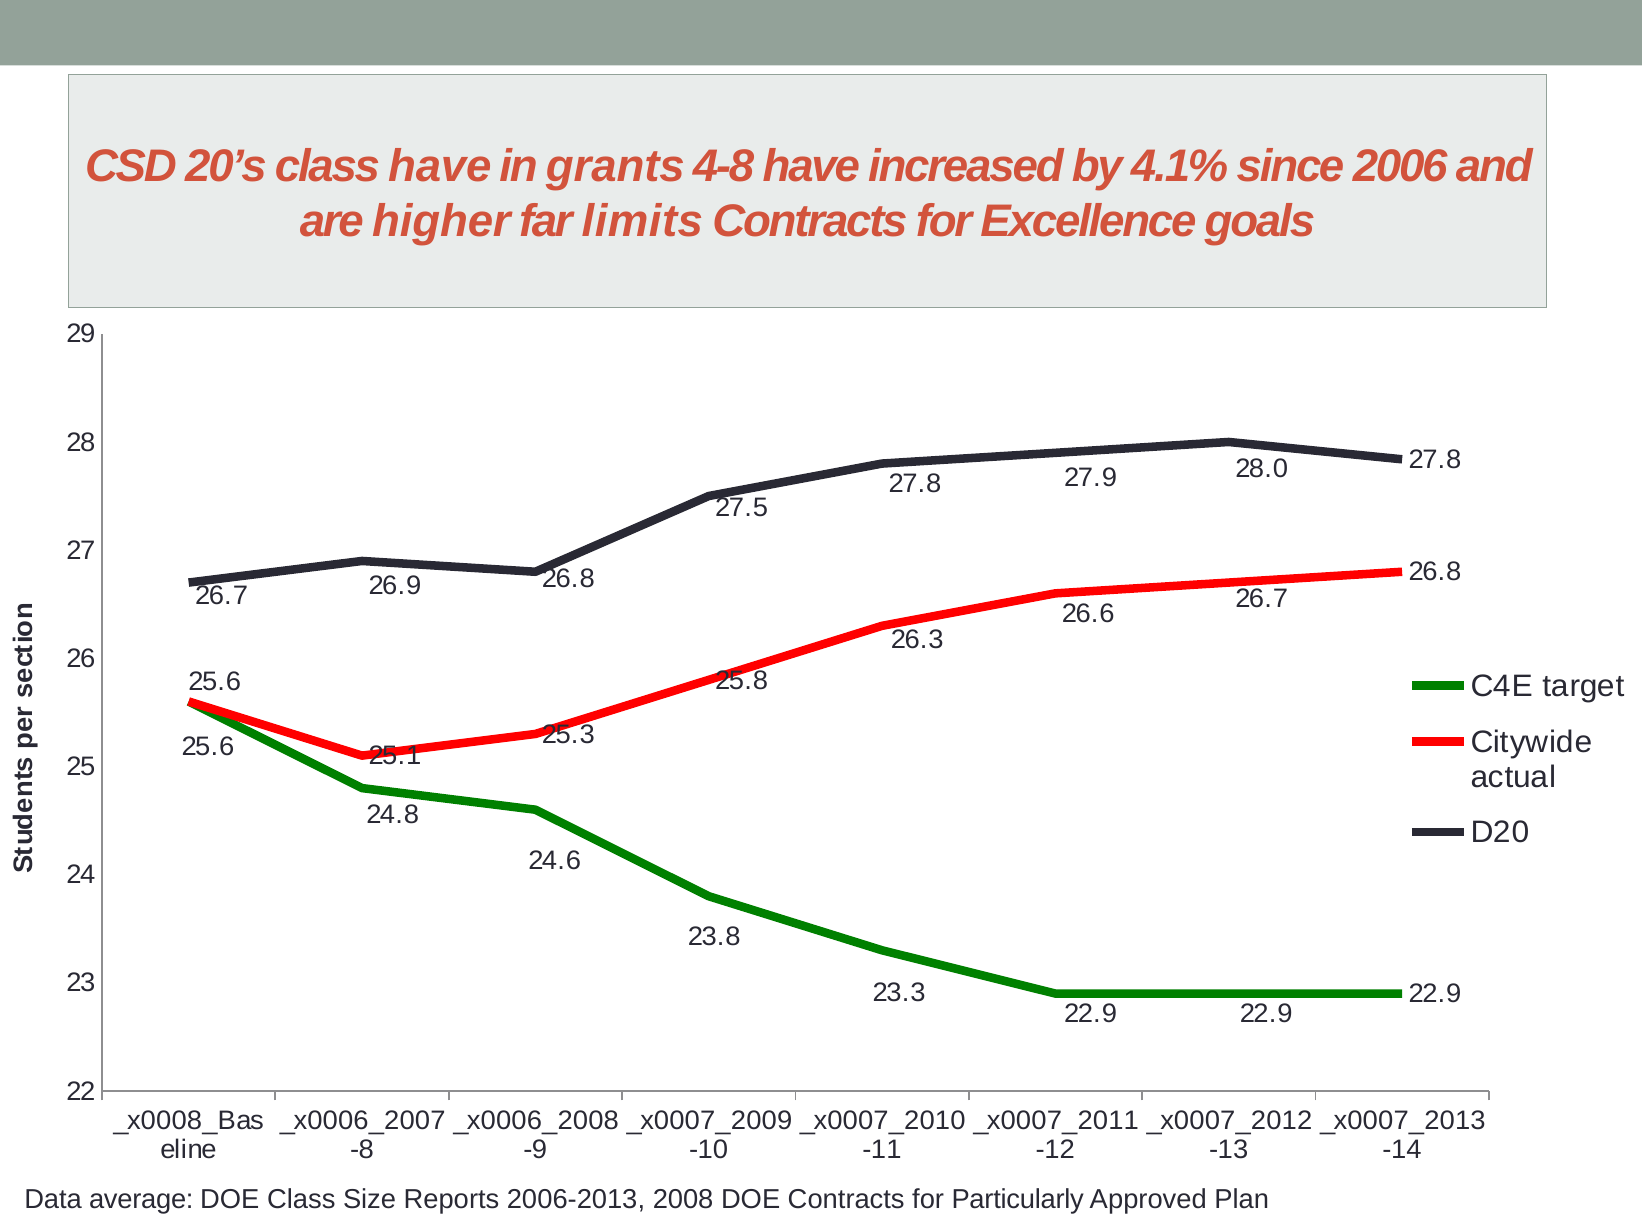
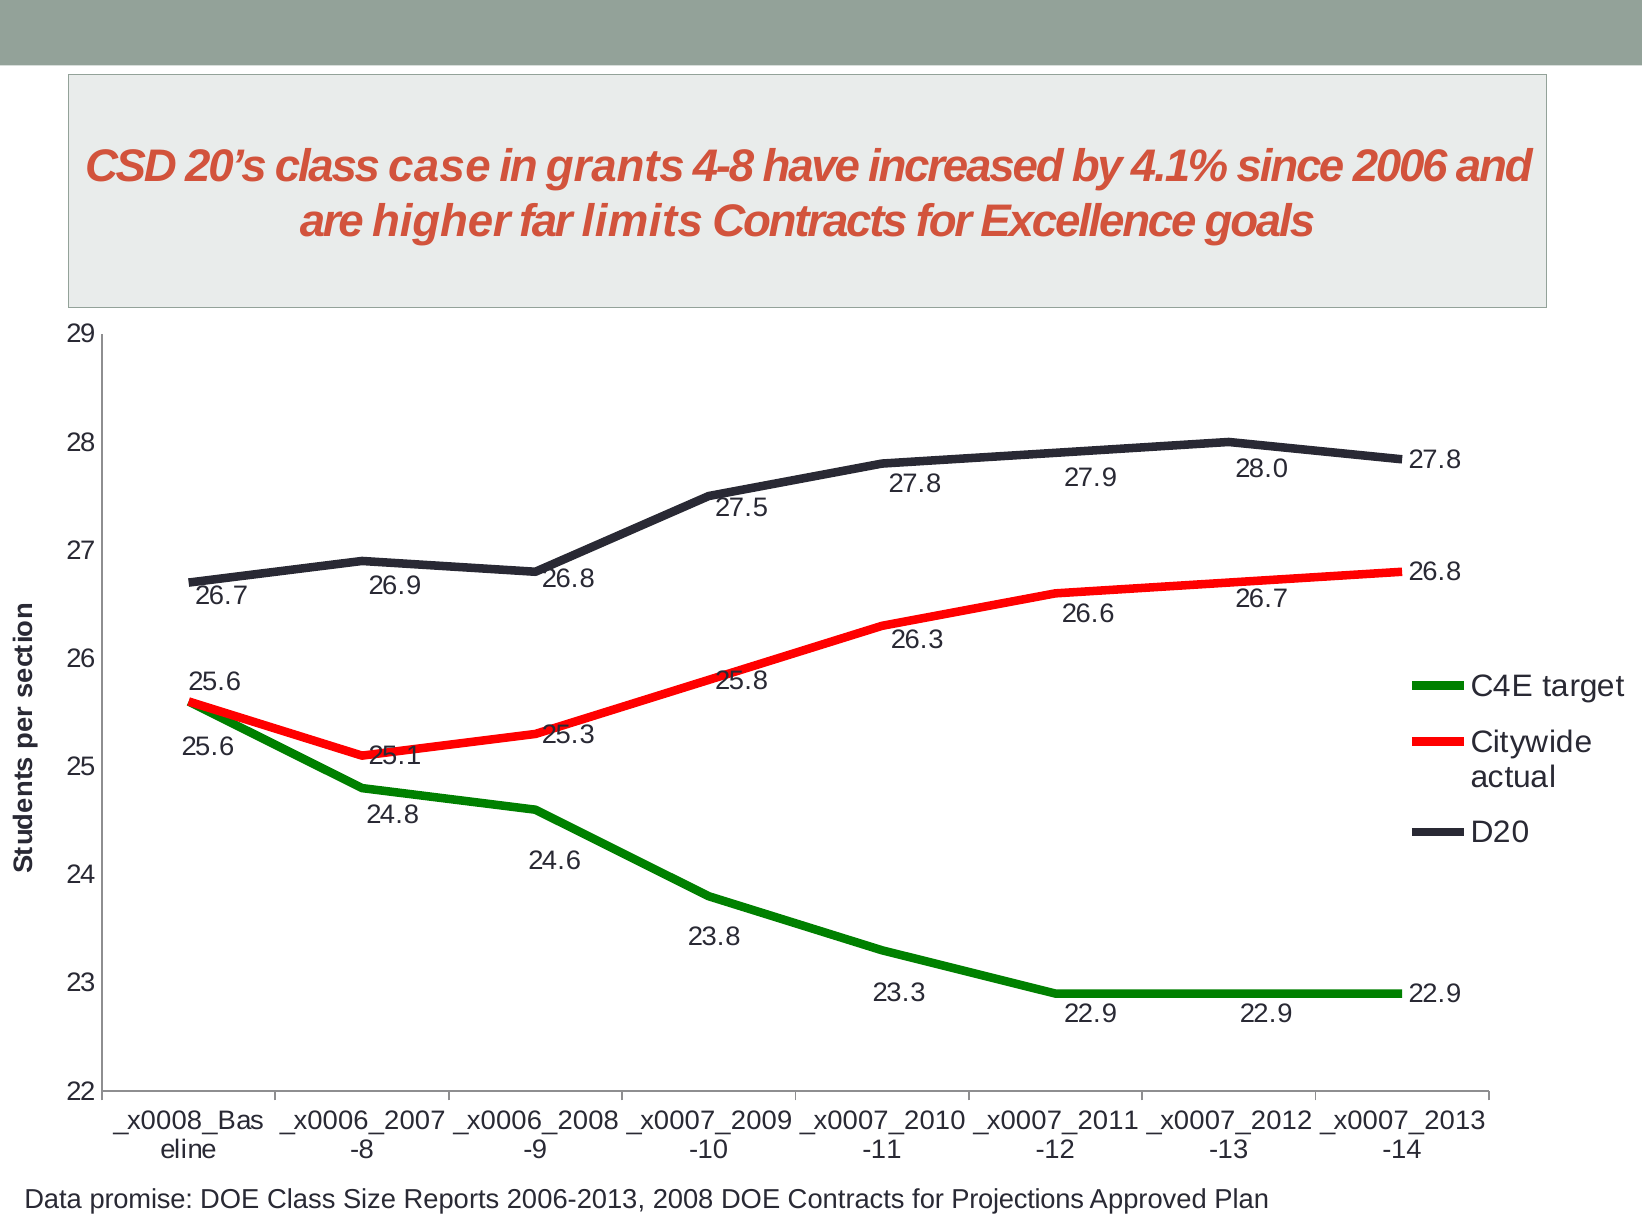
class have: have -> case (440, 167)
average: average -> promise (141, 1199)
Particularly: Particularly -> Projections (1018, 1199)
